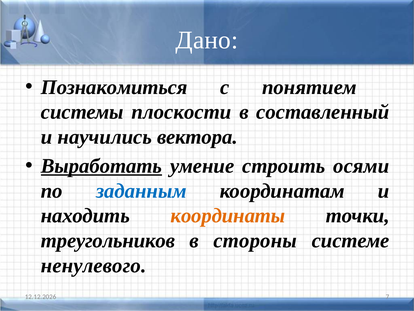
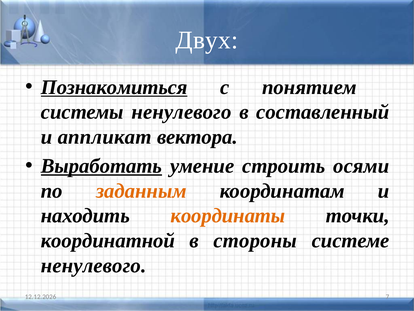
Дано: Дано -> Двух (207, 40)
Познакомиться underline: none -> present (114, 87)
системы плоскости: плоскости -> ненулевого (181, 112)
научились: научились -> аппликат (105, 137)
заданным colour: blue -> orange (141, 191)
треугольников: треугольников -> координатной (108, 240)
